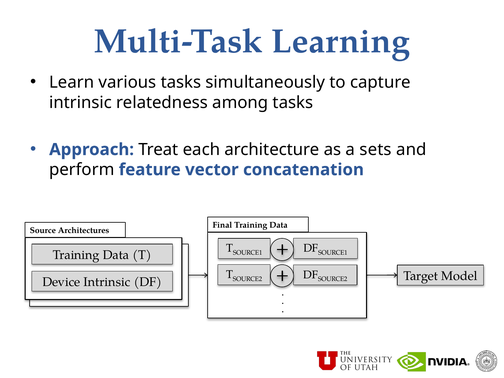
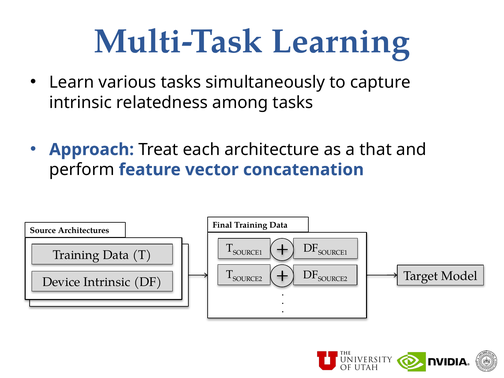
sets: sets -> that (376, 150)
